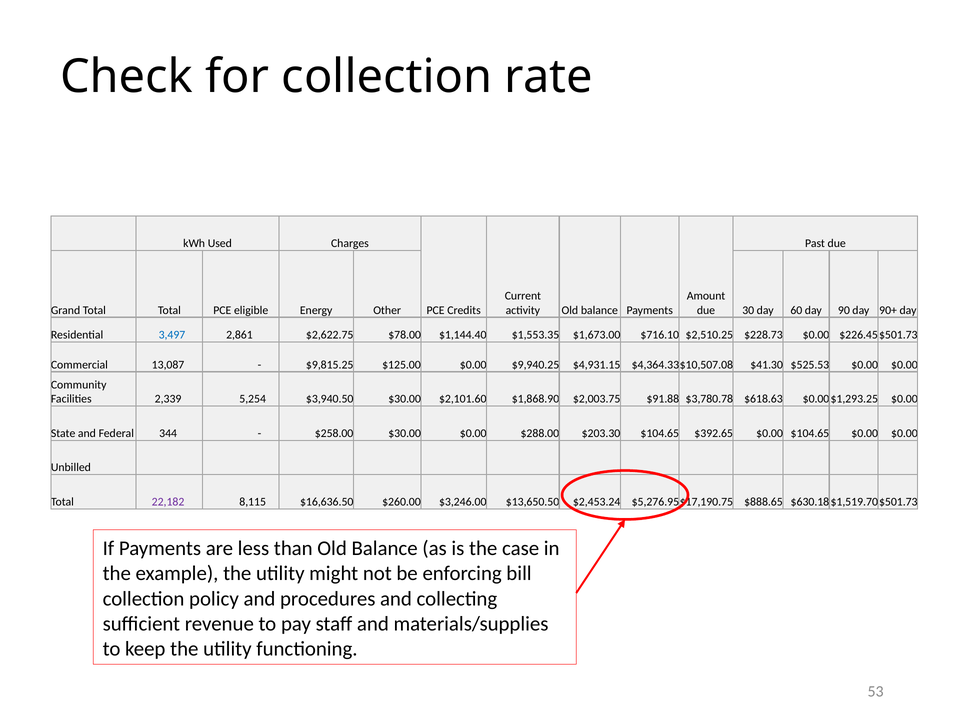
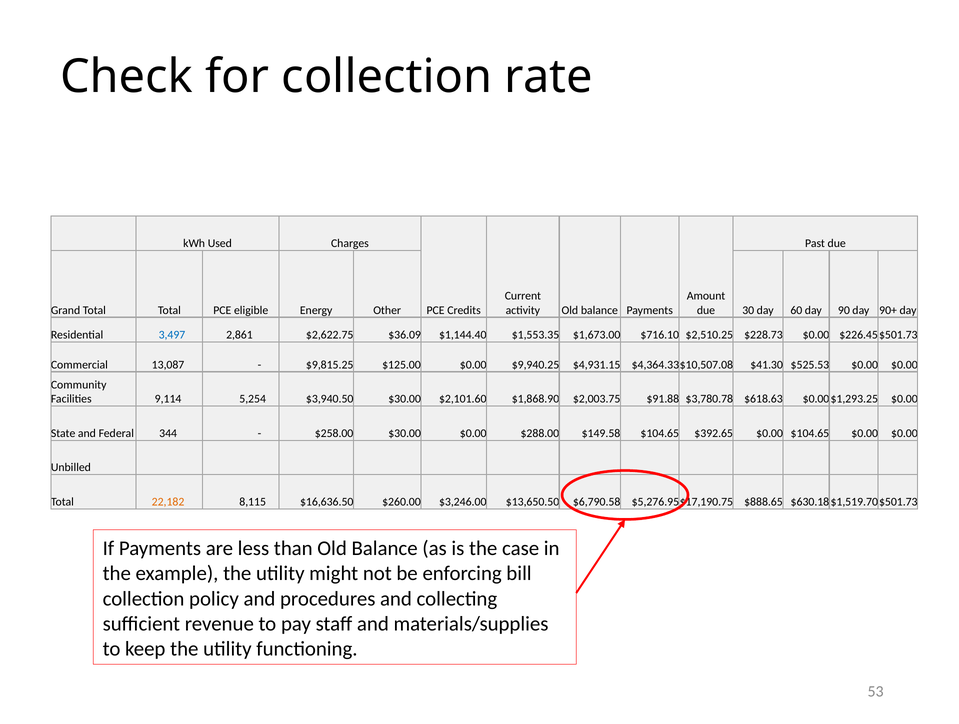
$78.00: $78.00 -> $36.09 (405, 335)
2,339: 2,339 -> 9,114 (168, 399)
$203.30: $203.30 -> $149.58 (601, 433)
22,182 colour: purple -> orange (168, 502)
$2,453.24: $2,453.24 -> $6,790.58 (597, 502)
